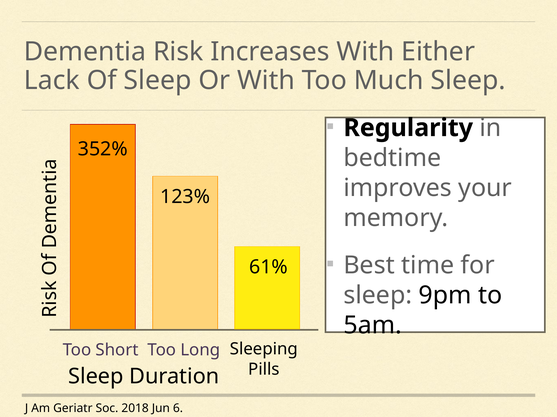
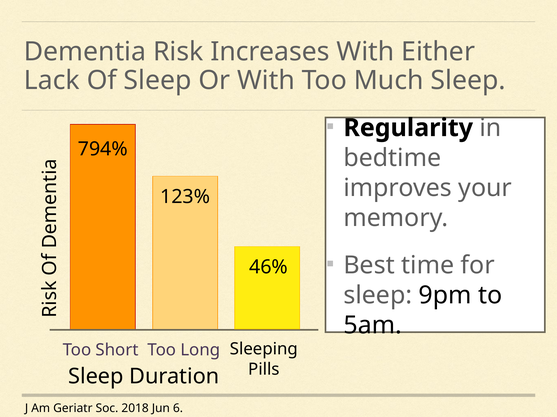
352%: 352% -> 794% (103, 149)
61%: 61% -> 46% (269, 267)
